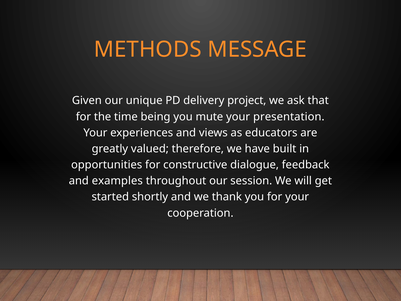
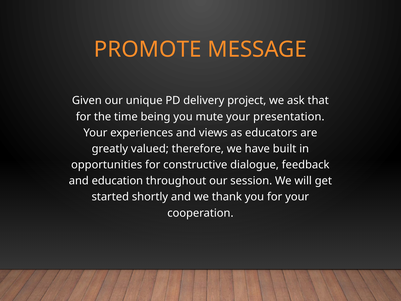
METHODS: METHODS -> PROMOTE (148, 50)
examples: examples -> education (117, 181)
